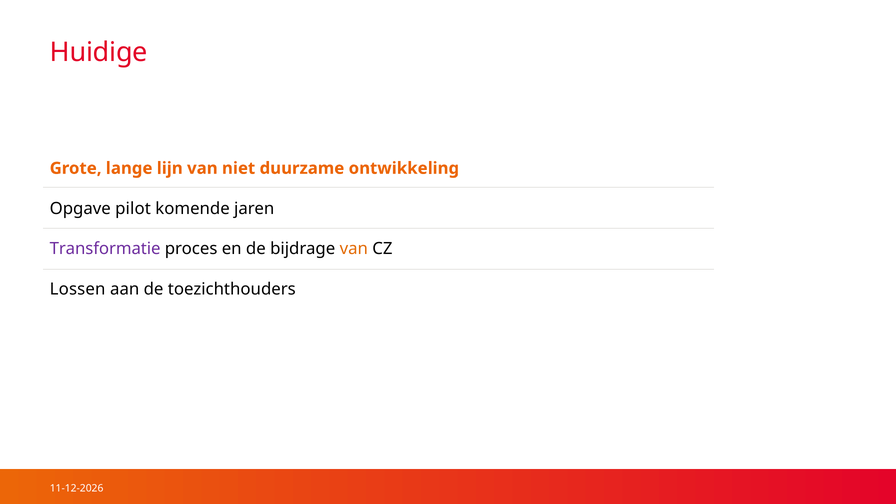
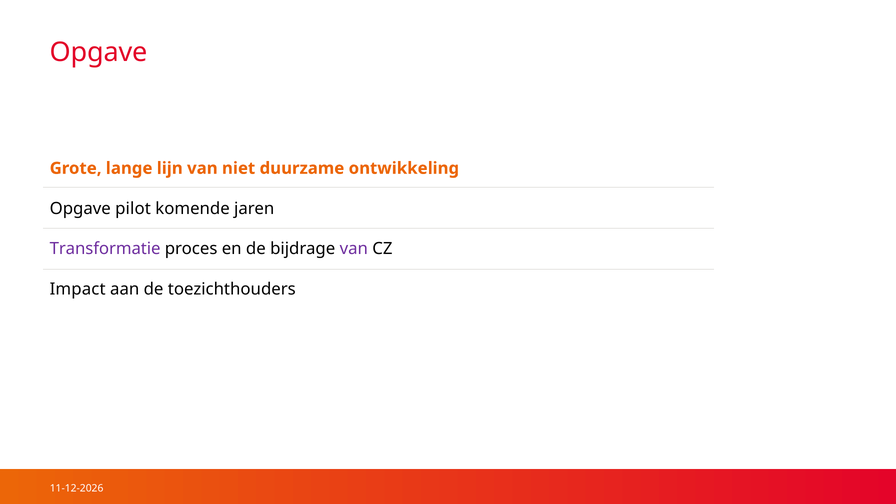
Huidige: Huidige -> Opgave (99, 52)
van colour: orange -> purple (354, 249)
Lossen: Lossen -> Impact (78, 289)
